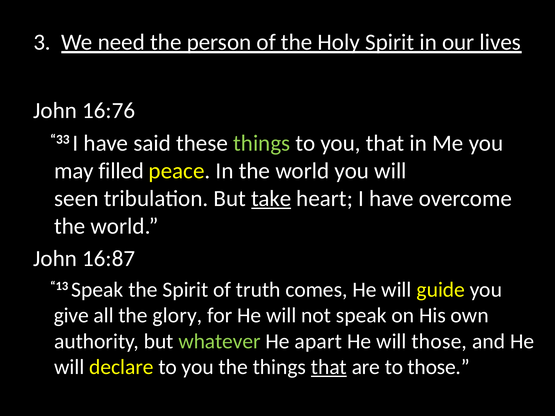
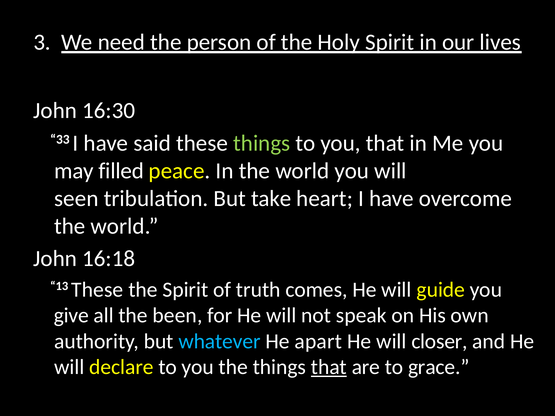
16:76: 16:76 -> 16:30 (109, 111)
take underline: present -> none (271, 199)
16:87: 16:87 -> 16:18 (109, 259)
13 Speak: Speak -> These (97, 290)
glory: glory -> been (177, 316)
whatever colour: light green -> light blue (220, 341)
will those: those -> closer (439, 341)
to those: those -> grace (439, 367)
